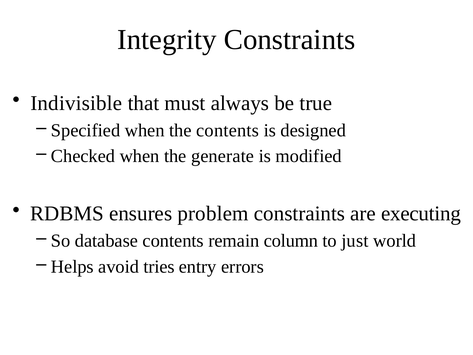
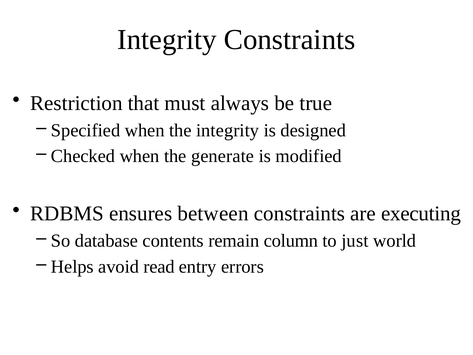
Indivisible: Indivisible -> Restriction (76, 103)
the contents: contents -> integrity (228, 130)
problem: problem -> between (213, 214)
tries: tries -> read (159, 266)
